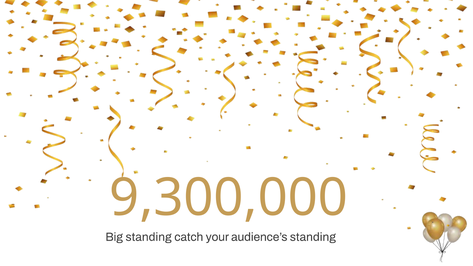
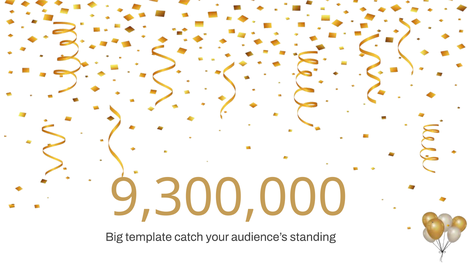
Big standing: standing -> template (149, 237)
